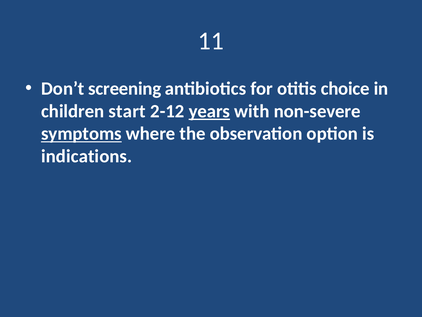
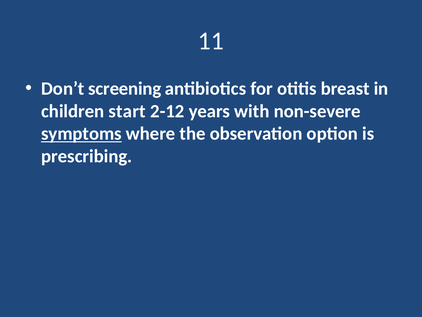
choice: choice -> breast (345, 89)
years underline: present -> none (209, 111)
indications: indications -> prescribing (87, 156)
